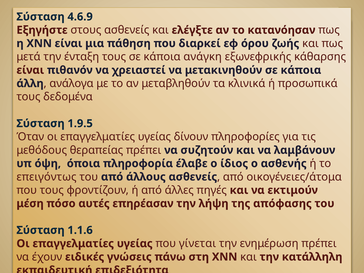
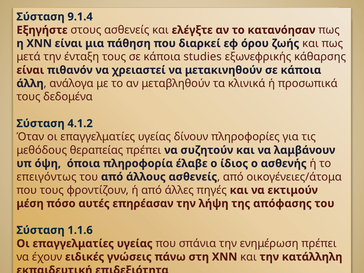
4.6.9: 4.6.9 -> 9.1.4 (80, 17)
ανάγκη: ανάγκη -> studies (203, 57)
1.9.5: 1.9.5 -> 4.1.2 (80, 123)
γίνεται: γίνεται -> σπάνια (198, 244)
